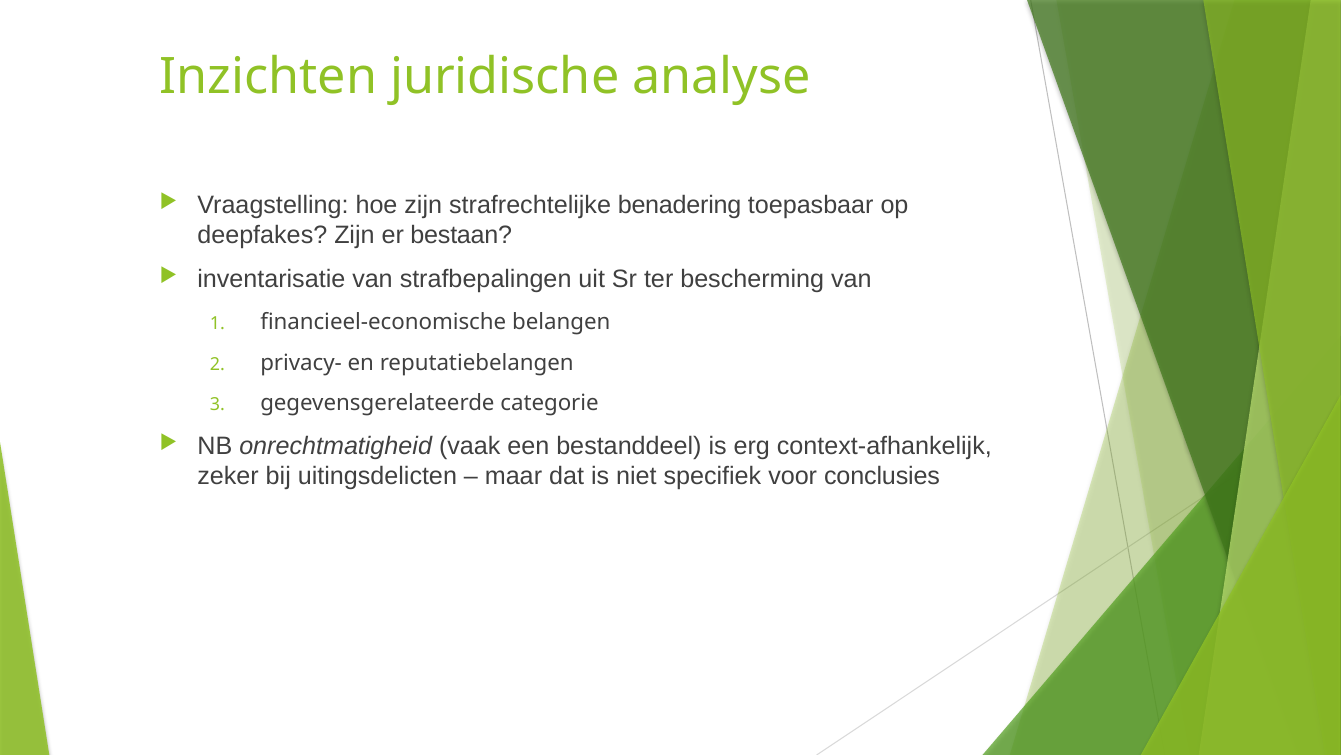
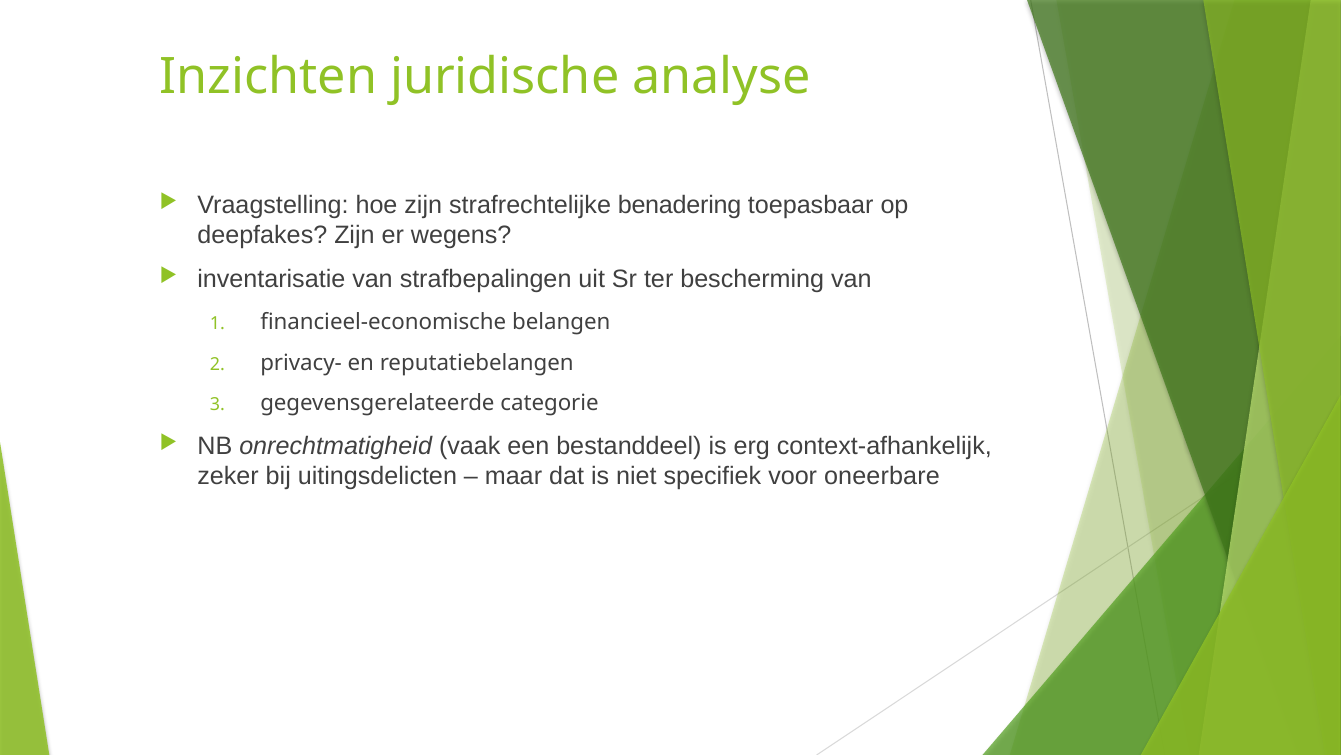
bestaan: bestaan -> wegens (461, 235)
conclusies: conclusies -> oneerbare (882, 476)
